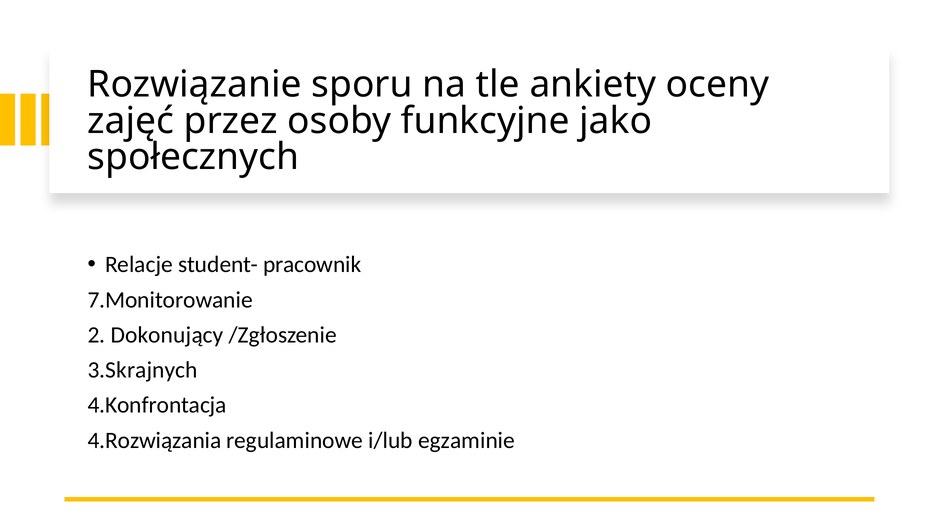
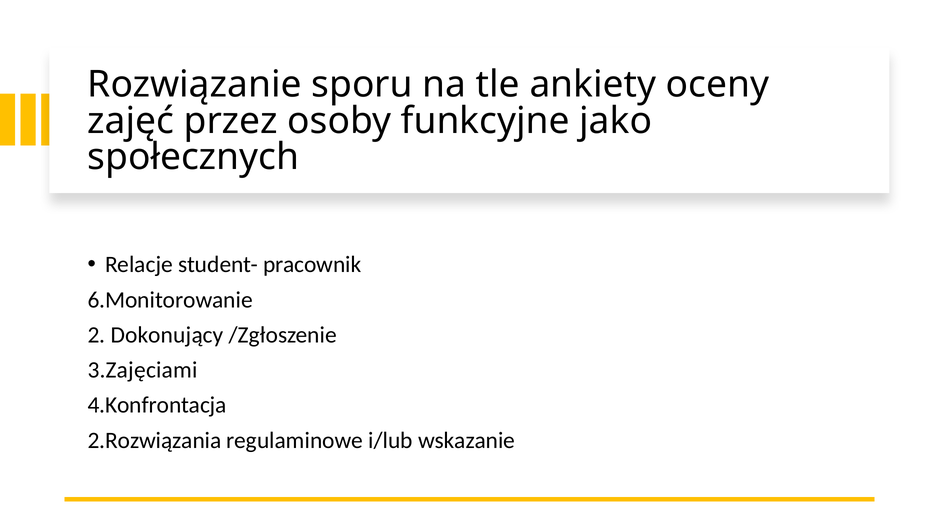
7.Monitorowanie: 7.Monitorowanie -> 6.Monitorowanie (170, 300)
3.Skrajnych: 3.Skrajnych -> 3.Zajęciami (143, 370)
4.Rozwiązania: 4.Rozwiązania -> 2.Rozwiązania (154, 440)
egzaminie: egzaminie -> wskazanie (467, 440)
